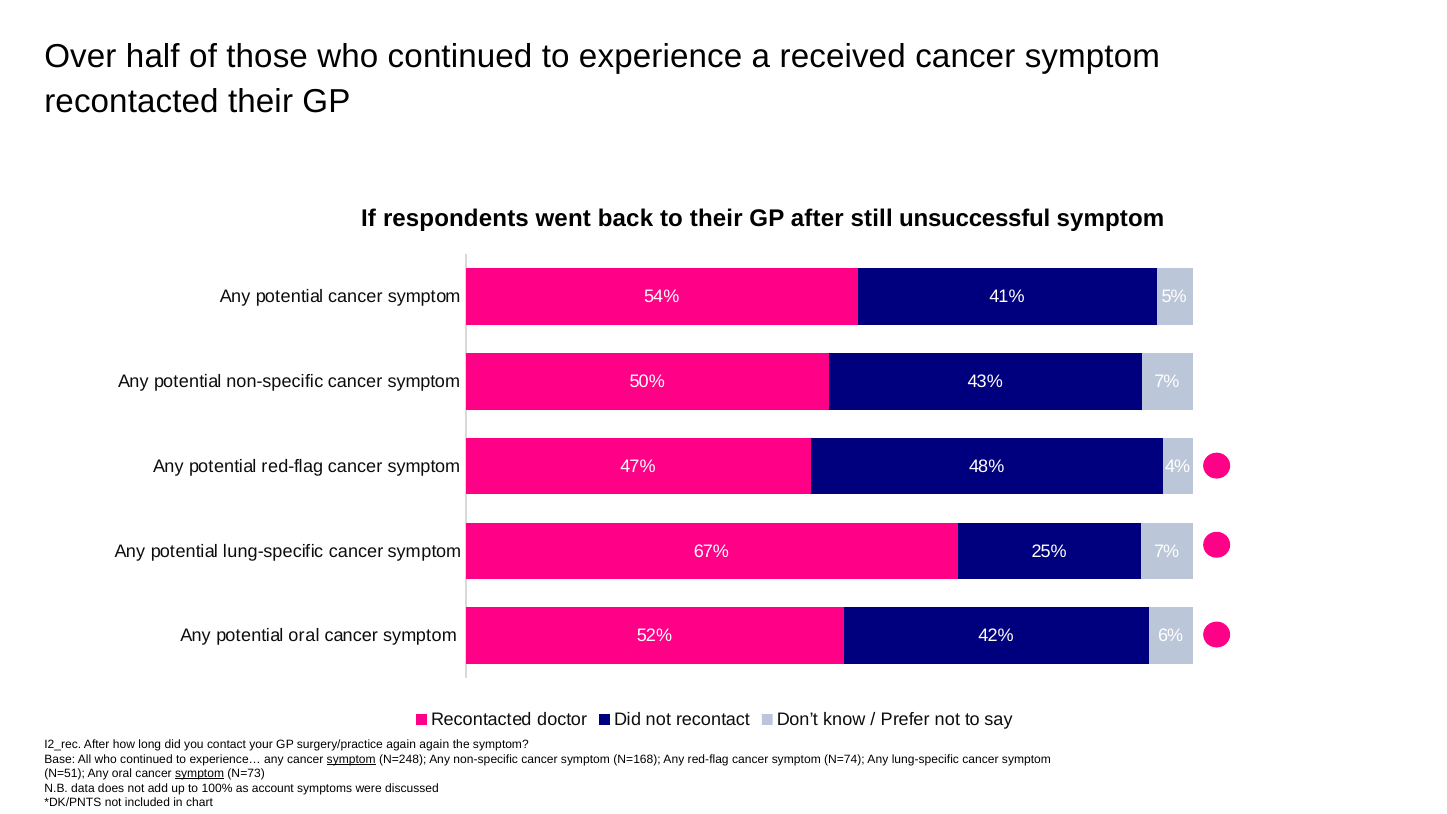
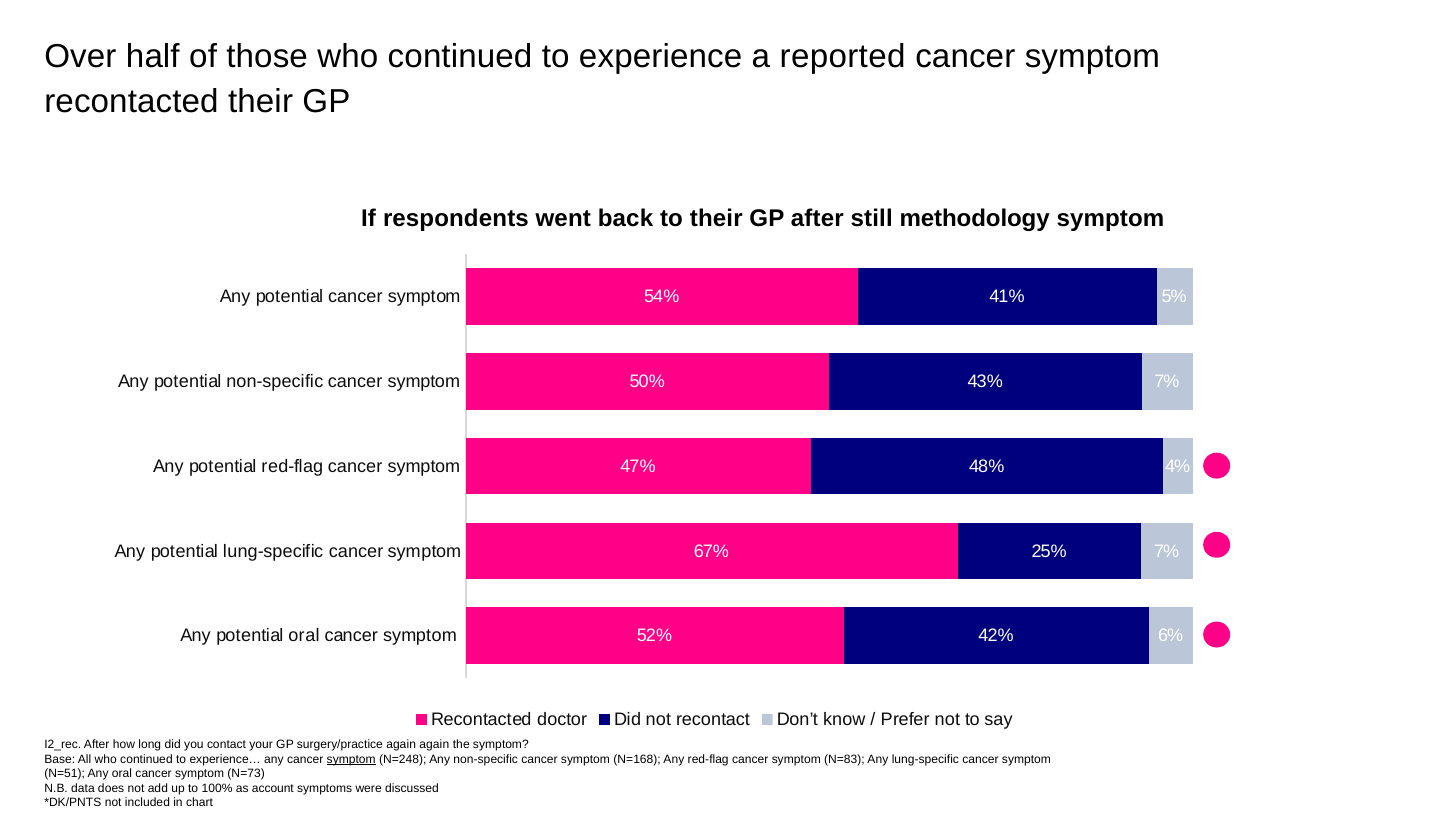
received: received -> reported (843, 57)
unsuccessful: unsuccessful -> methodology (975, 219)
N=74: N=74 -> N=83 (844, 759)
symptom underline: present -> none (200, 774)
